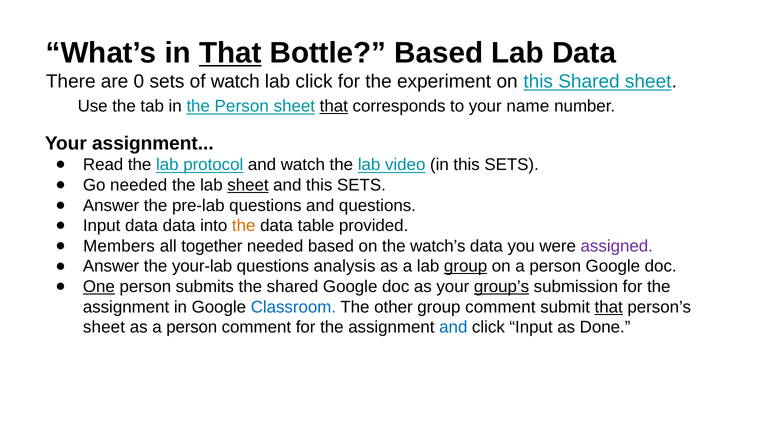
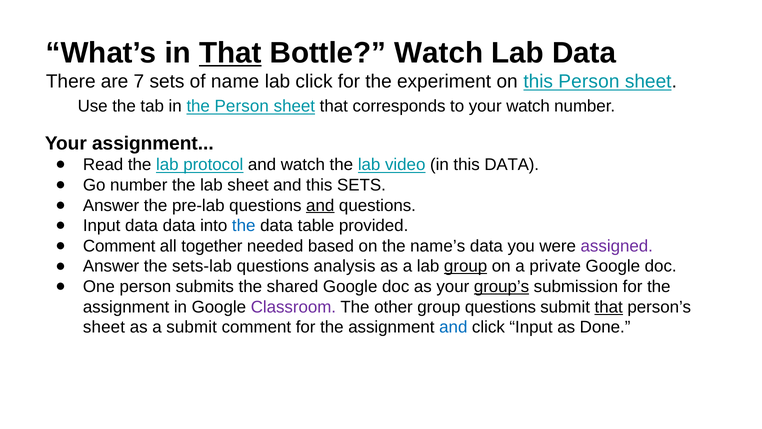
Bottle Based: Based -> Watch (439, 53)
0: 0 -> 7 (139, 81)
of watch: watch -> name (235, 81)
this Shared: Shared -> Person (589, 81)
that underline: present -> none (334, 106)
your name: name -> watch (528, 106)
in this SETS: SETS -> DATA (512, 165)
Go needed: needed -> number (139, 185)
sheet underline: present -> none (248, 185)
and underline: none -> present (320, 205)
the colour: orange -> blue (244, 226)
Members: Members -> Comment (119, 246)
watch’s: watch’s -> name’s (438, 246)
your-lab: your-lab -> sets-lab (202, 266)
on a person: person -> private (555, 266)
One underline: present -> none (99, 286)
Classroom colour: blue -> purple (293, 307)
group comment: comment -> questions (500, 307)
as a person: person -> submit (192, 327)
